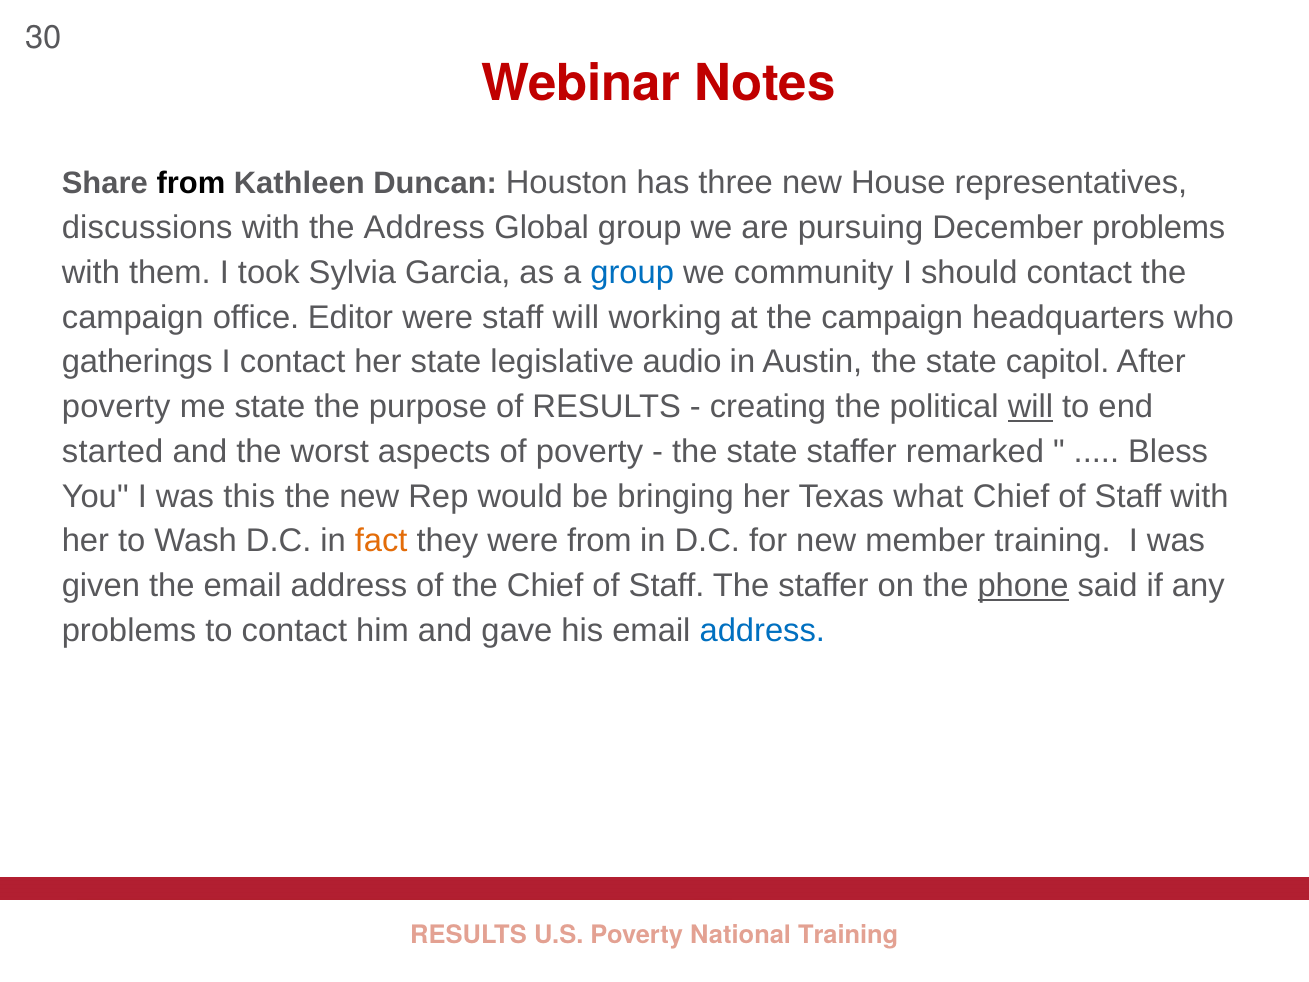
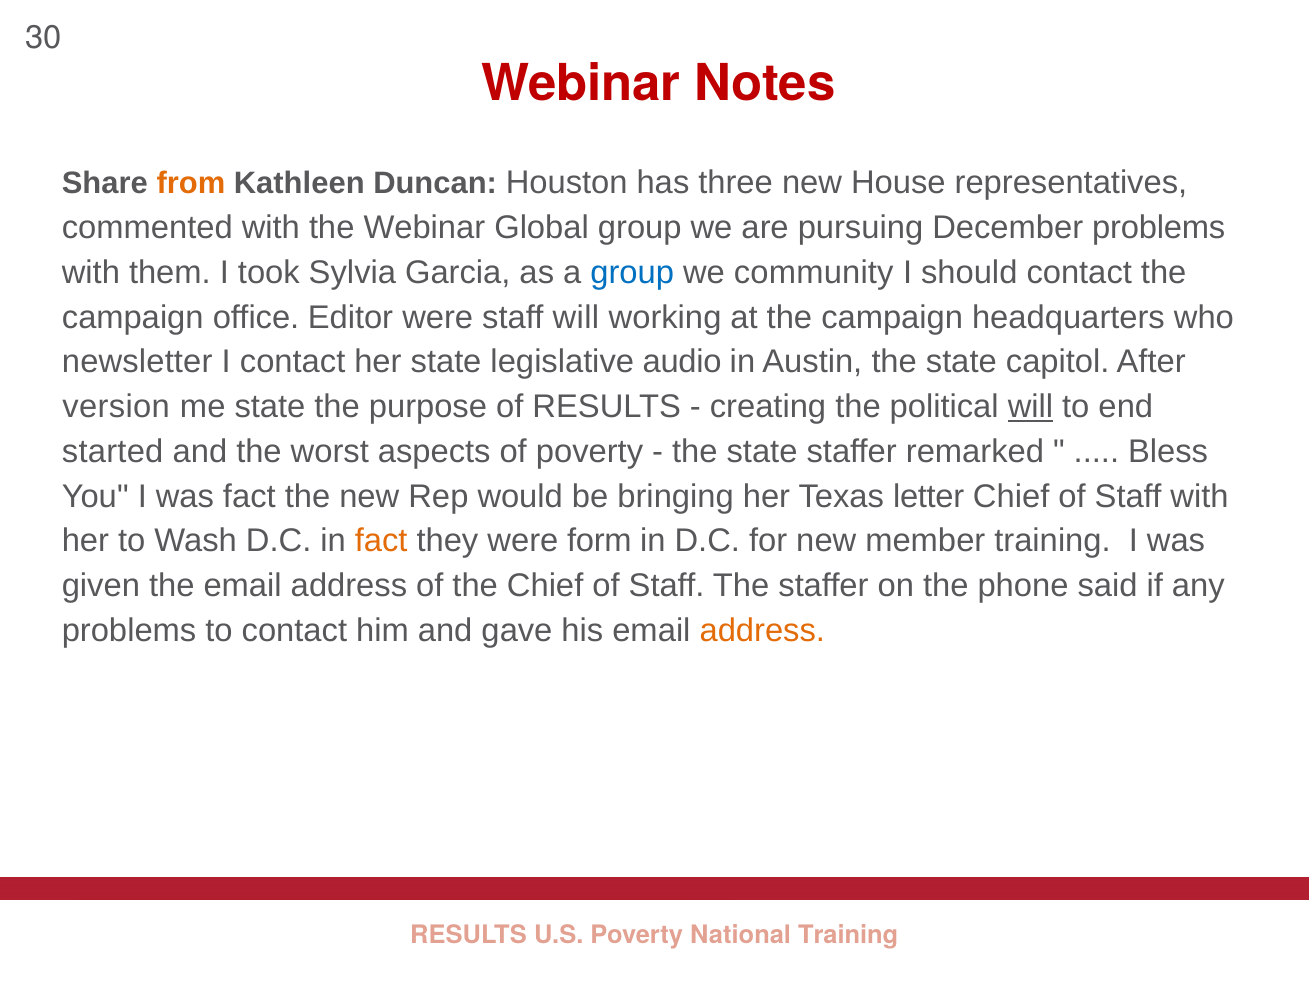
from colour: black -> orange (191, 184)
discussions: discussions -> commented (147, 228)
the Address: Address -> Webinar (424, 228)
gatherings: gatherings -> newsletter (137, 362)
poverty: poverty -> version (116, 407)
was this: this -> fact (249, 496)
what: what -> letter (929, 496)
were from: from -> form (599, 541)
phone underline: present -> none (1023, 586)
address colour: blue -> orange (762, 630)
